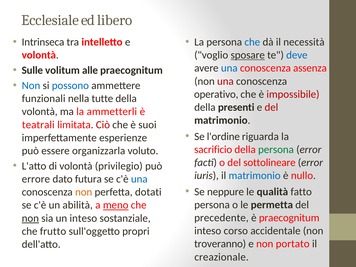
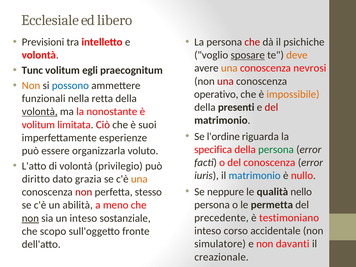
che colour: blue -> red (252, 42)
necessità: necessità -> psichiche (304, 42)
Intrinseca: Intrinseca -> Previsioni (43, 42)
deve colour: blue -> orange (297, 55)
una colour: blue -> orange (229, 68)
assenza: assenza -> nevrosi (310, 68)
Sulle: Sulle -> Tunc (32, 70)
alle: alle -> egli (90, 70)
Non colour: blue -> orange (31, 86)
impossibile colour: red -> orange (293, 94)
tutte: tutte -> retta (102, 99)
volontà underline: none -> present (40, 112)
ammetterli: ammetterli -> nonostante (112, 112)
teatrali: teatrali -> volitum (38, 125)
sacrificio: sacrificio -> specifica (213, 149)
del sottolineare: sottolineare -> conoscenza (269, 163)
errore: errore -> diritto (36, 179)
futura: futura -> grazia (88, 179)
una colour: blue -> orange (139, 179)
fatto: fatto -> nello (301, 192)
non colour: orange -> red (84, 192)
dotati: dotati -> stesso (148, 192)
meno underline: present -> none (116, 205)
è praecognitum: praecognitum -> testimoniano (289, 218)
frutto: frutto -> scopo (53, 231)
propri: propri -> fronte (136, 231)
troveranno: troveranno -> simulatore (220, 244)
portato: portato -> davanti (293, 244)
